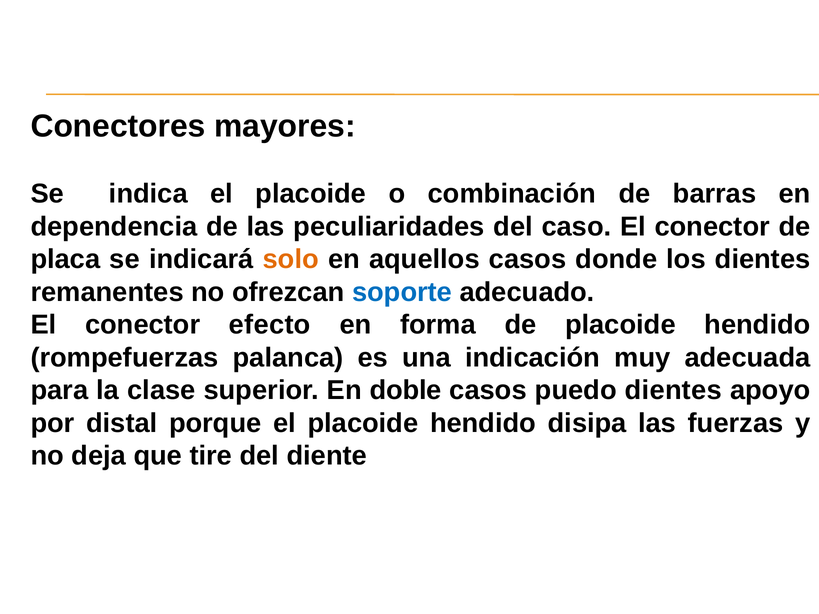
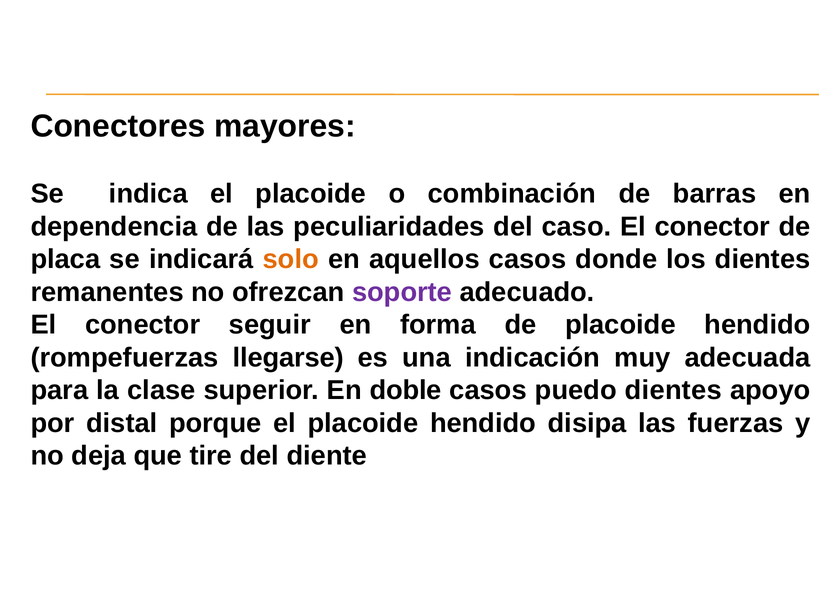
soporte colour: blue -> purple (402, 292)
efecto: efecto -> seguir (270, 325)
palanca: palanca -> llegarse (288, 358)
